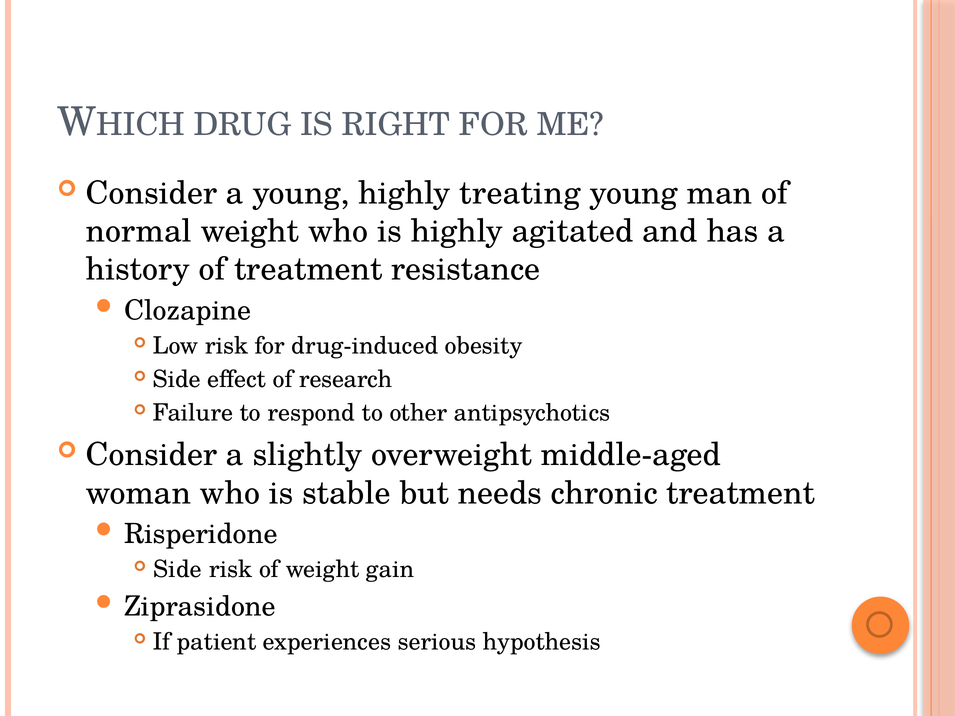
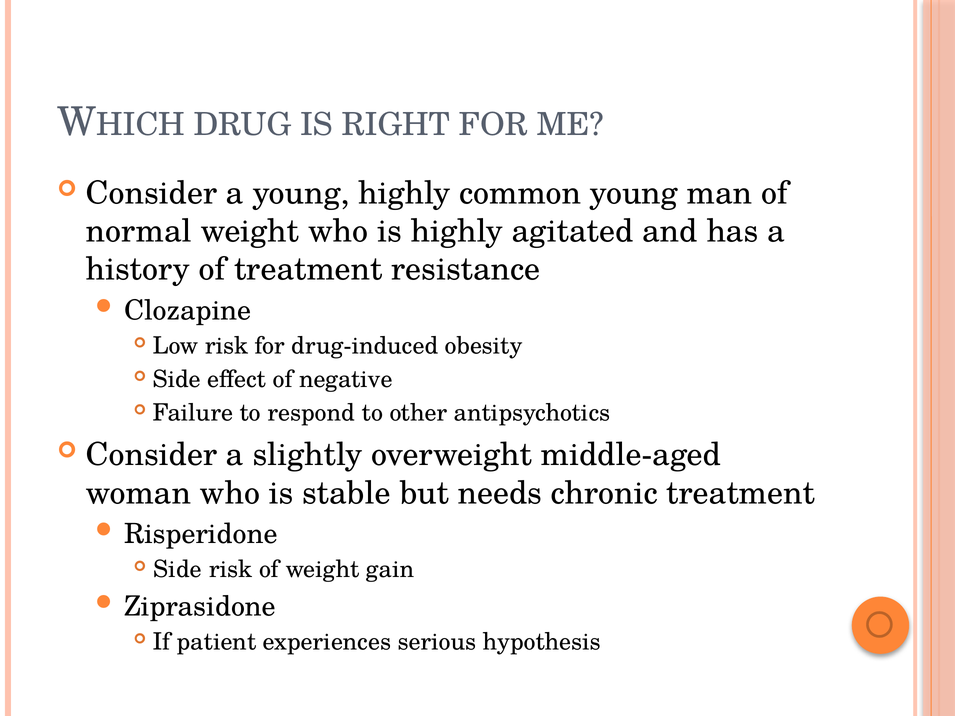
treating: treating -> common (520, 193)
research: research -> negative (346, 380)
